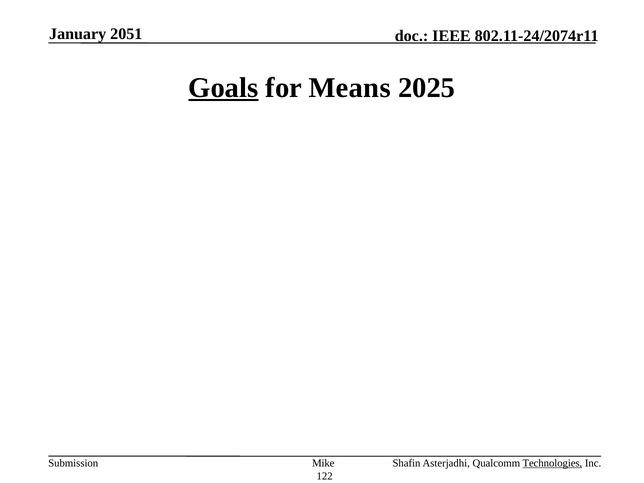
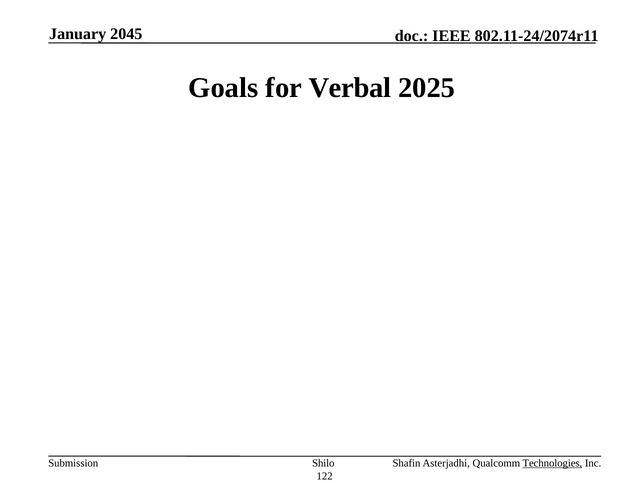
2051: 2051 -> 2045 (126, 34)
Goals underline: present -> none (223, 88)
Means: Means -> Verbal (350, 88)
Mike: Mike -> Shilo (323, 463)
